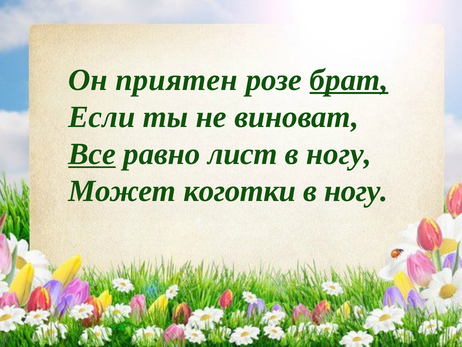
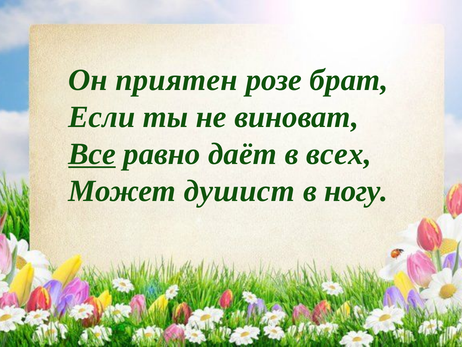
брат underline: present -> none (349, 80)
лист: лист -> даёт (242, 154)
ногу: ногу -> всех (339, 154)
коготки: коготки -> душист (239, 191)
